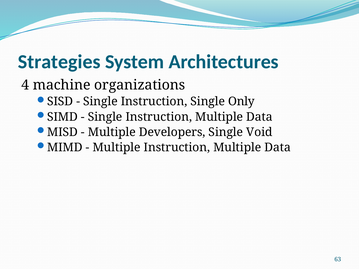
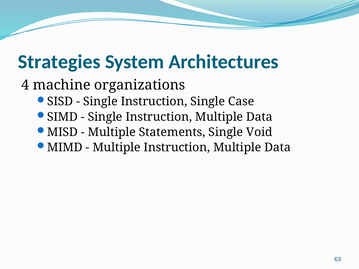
Only: Only -> Case (241, 102)
Developers: Developers -> Statements (172, 132)
